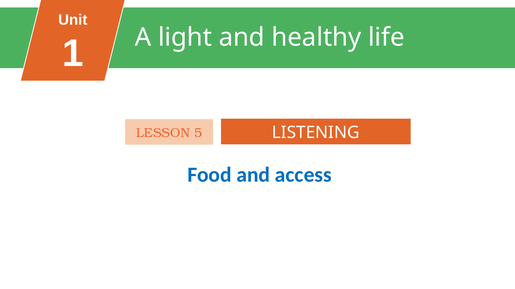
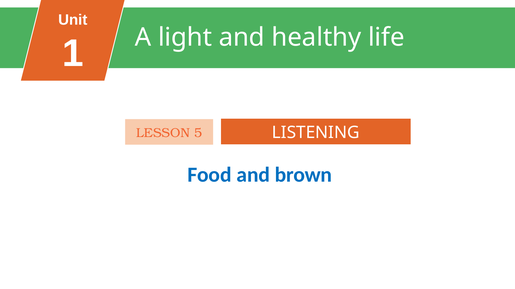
access: access -> brown (303, 175)
